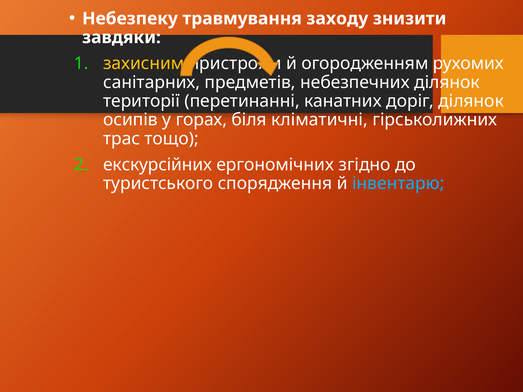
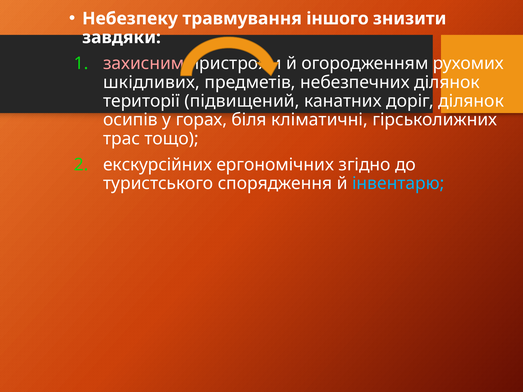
заходу: заходу -> іншого (337, 19)
захисним colour: yellow -> pink (144, 64)
санітарних: санітарних -> шкідливих (152, 82)
перетинанні: перетинанні -> підвищений (242, 101)
